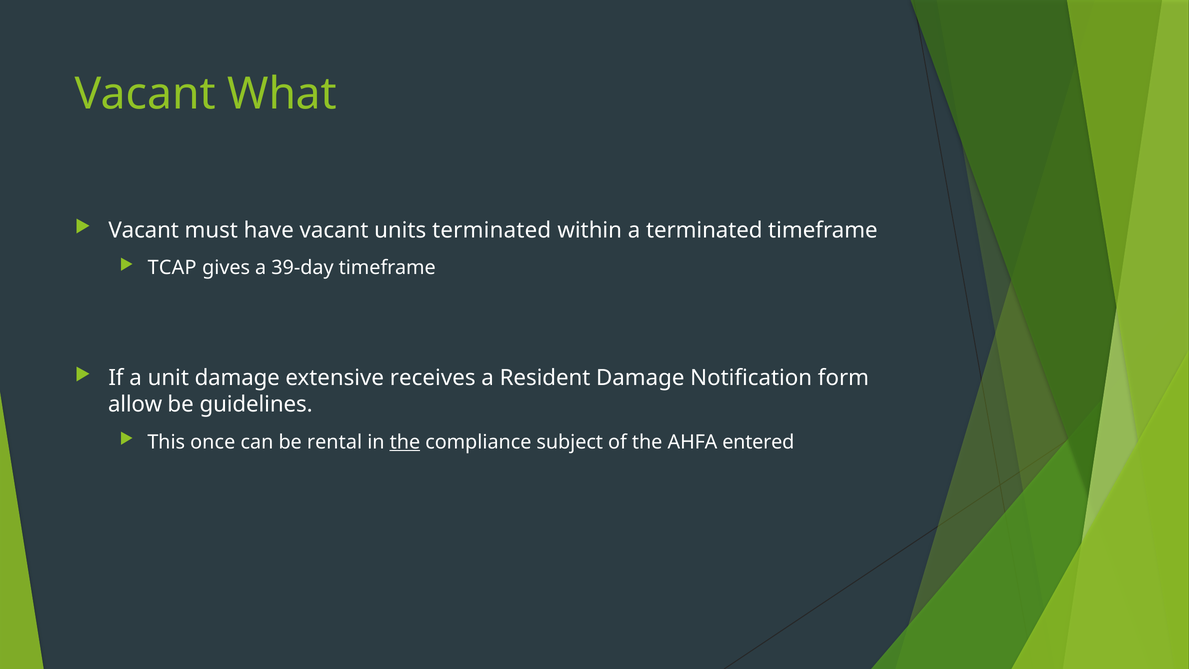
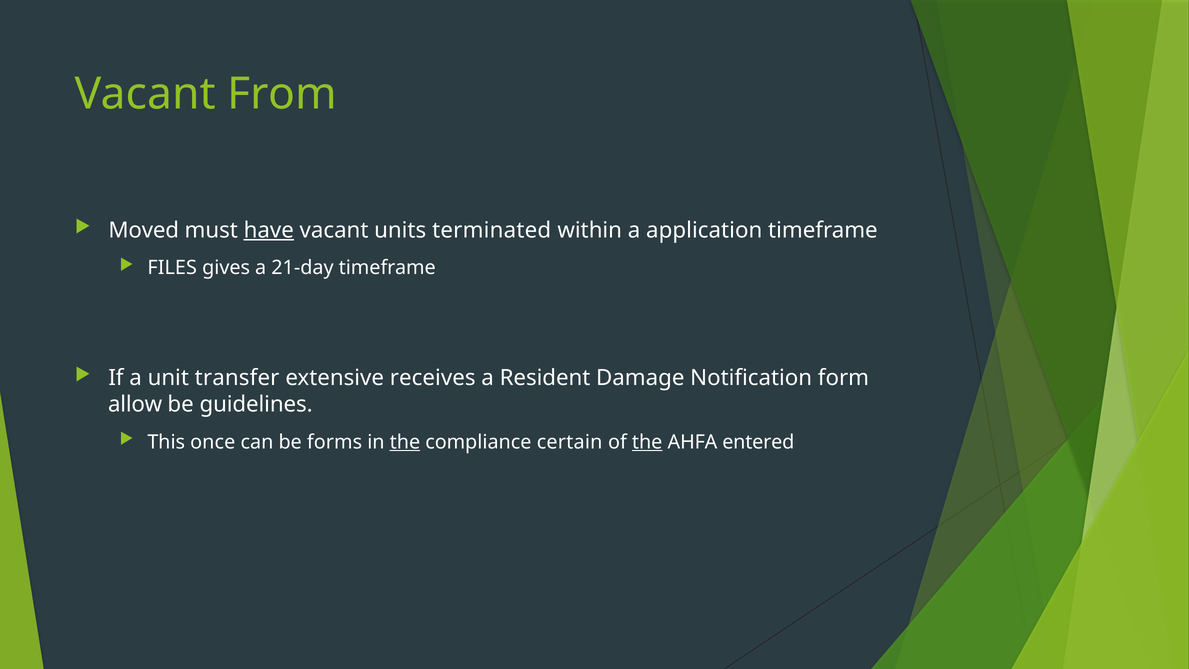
What: What -> From (282, 94)
Vacant: Vacant -> Moved (144, 230)
have underline: none -> present (269, 230)
a terminated: terminated -> application (704, 230)
TCAP: TCAP -> FILES (172, 268)
39-day: 39-day -> 21-day (302, 268)
unit damage: damage -> transfer (237, 378)
rental: rental -> forms (335, 442)
subject: subject -> certain (570, 442)
the underline: none -> present (647, 442)
